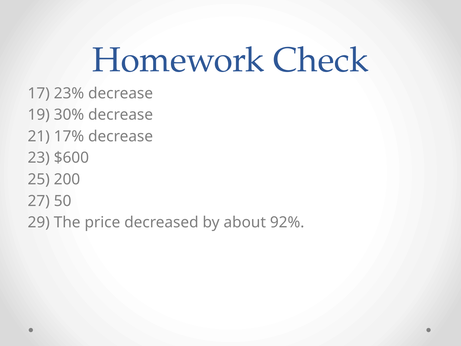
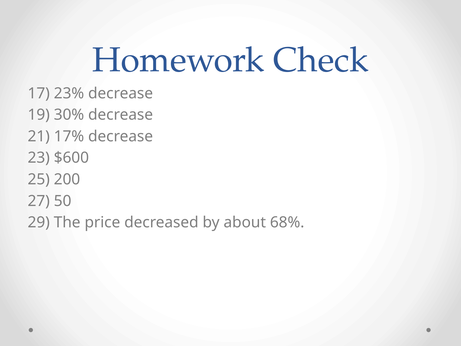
92%: 92% -> 68% (287, 222)
